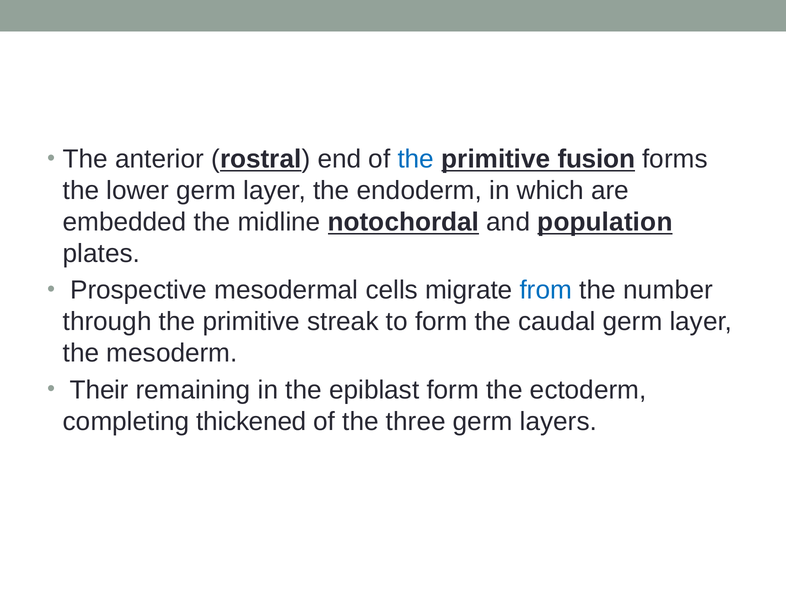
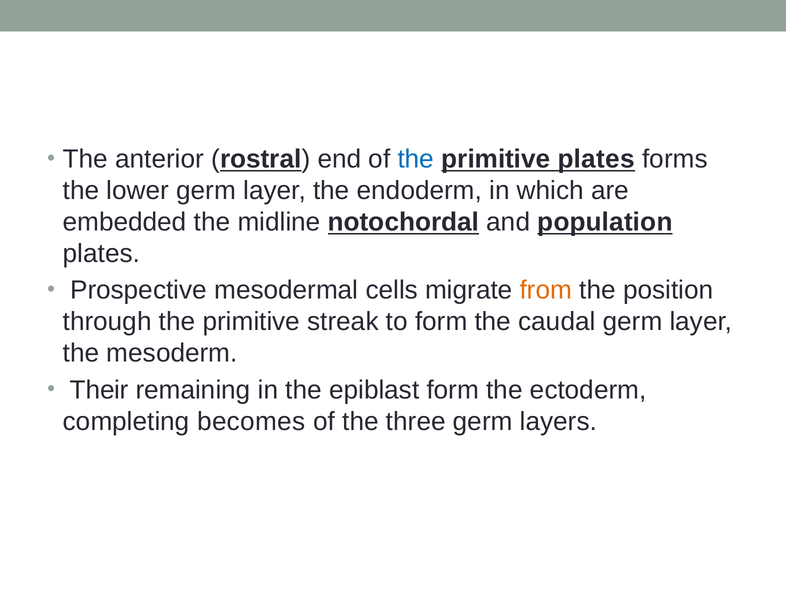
primitive fusion: fusion -> plates (596, 159)
from colour: blue -> orange (546, 290)
number: number -> position (668, 290)
thickened: thickened -> becomes (251, 421)
